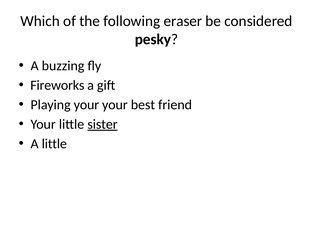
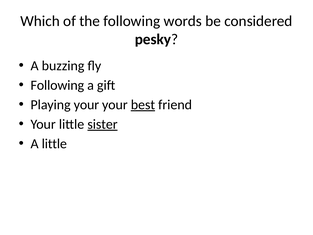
eraser: eraser -> words (183, 21)
Fireworks: Fireworks -> Following (57, 85)
best underline: none -> present (143, 105)
